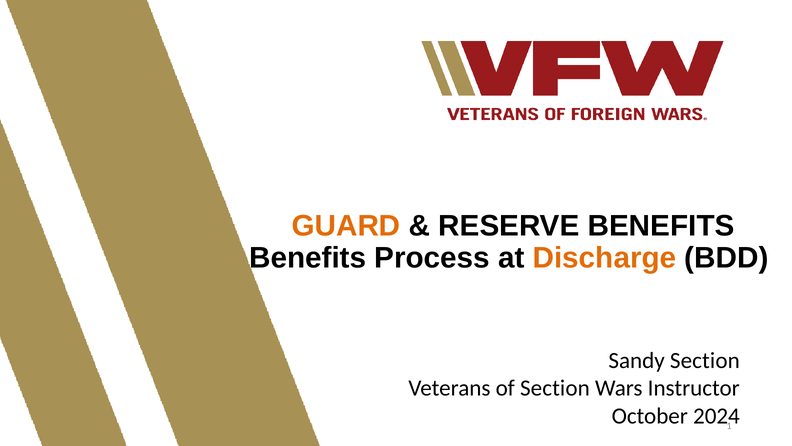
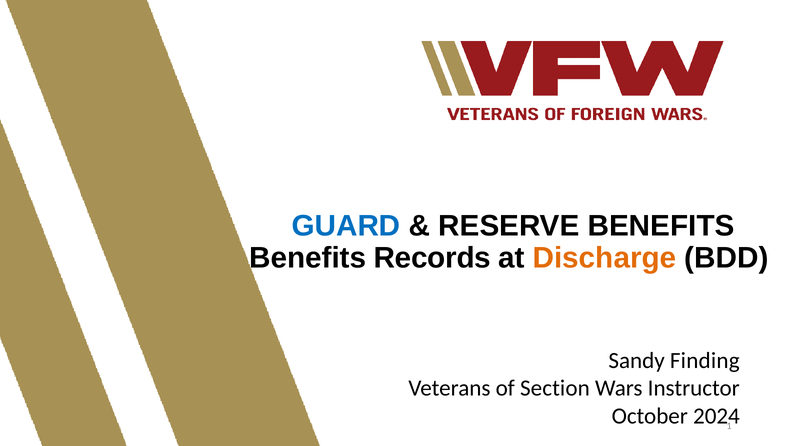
GUARD colour: orange -> blue (346, 226)
Process: Process -> Records (432, 258)
Sandy Section: Section -> Finding (705, 360)
